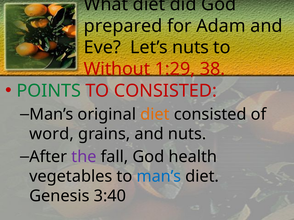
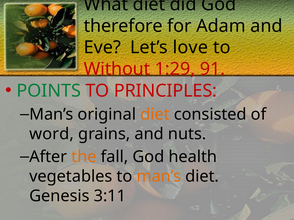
prepared: prepared -> therefore (123, 26)
Let’s nuts: nuts -> love (190, 48)
38: 38 -> 91 (212, 69)
TO CONSISTED: CONSISTED -> PRINCIPLES (165, 91)
the colour: purple -> orange (84, 157)
man’s colour: blue -> orange (159, 177)
3:40: 3:40 -> 3:11 (110, 196)
